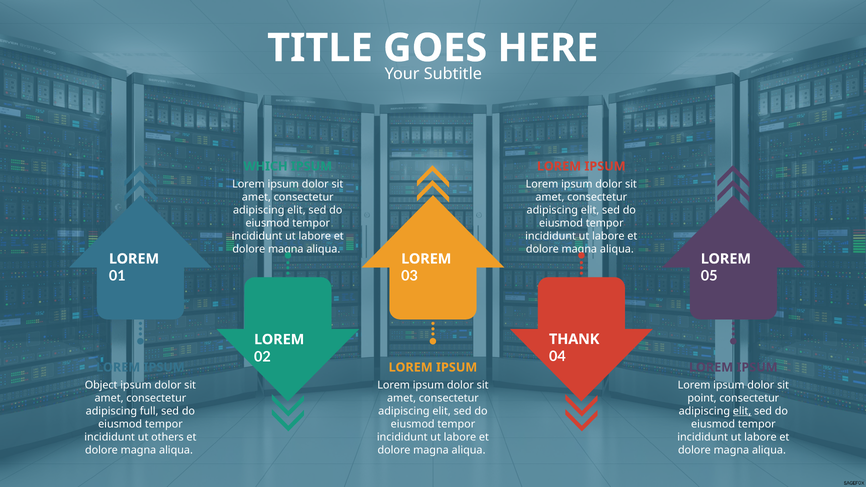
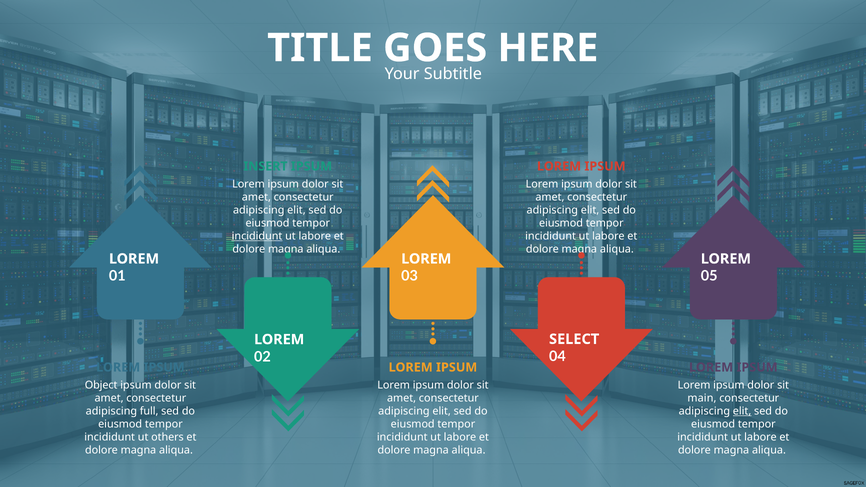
WHICH: WHICH -> INSERT (266, 166)
incididunt underline: none -> present (257, 236)
THANK: THANK -> SELECT (574, 339)
point: point -> main (702, 398)
